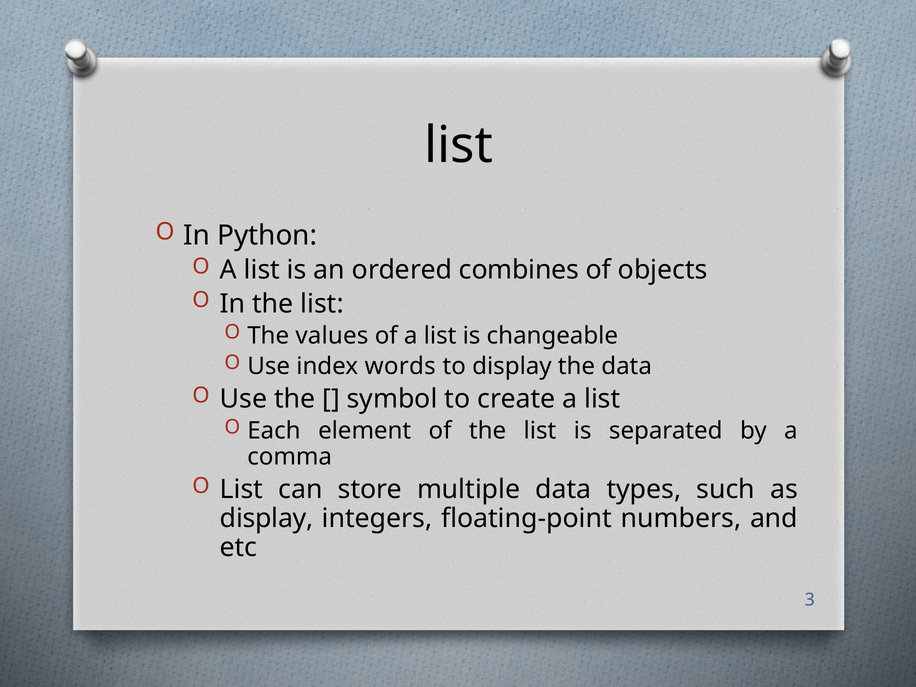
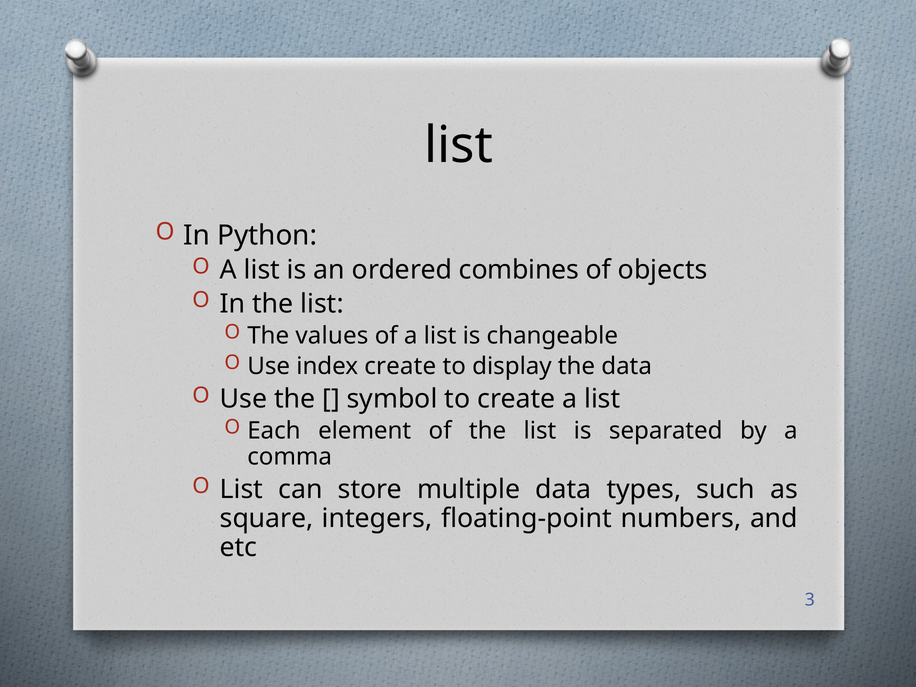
index words: words -> create (400, 366)
display: display -> square (267, 519)
